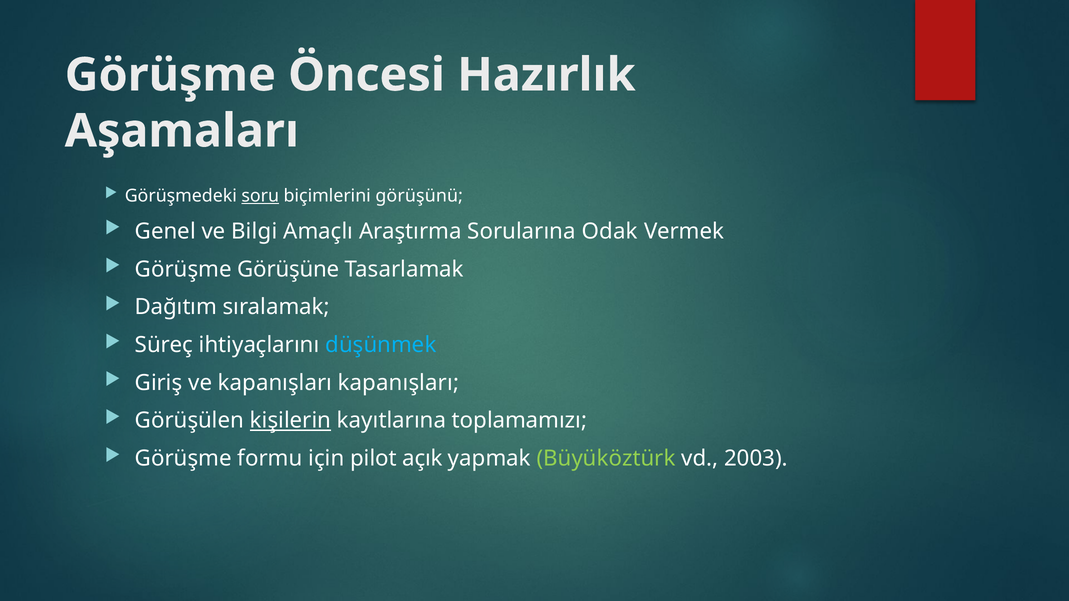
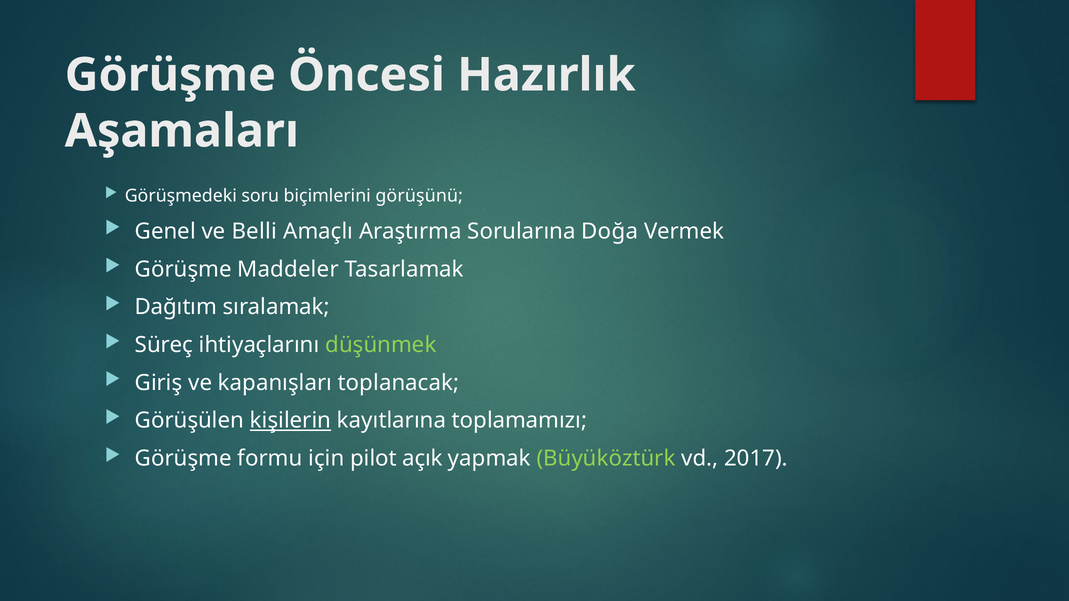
soru underline: present -> none (260, 196)
Bilgi: Bilgi -> Belli (254, 231)
Odak: Odak -> Doğa (610, 231)
Görüşüne: Görüşüne -> Maddeler (288, 269)
düşünmek colour: light blue -> light green (381, 345)
kapanışları kapanışları: kapanışları -> toplanacak (398, 383)
2003: 2003 -> 2017 (756, 459)
